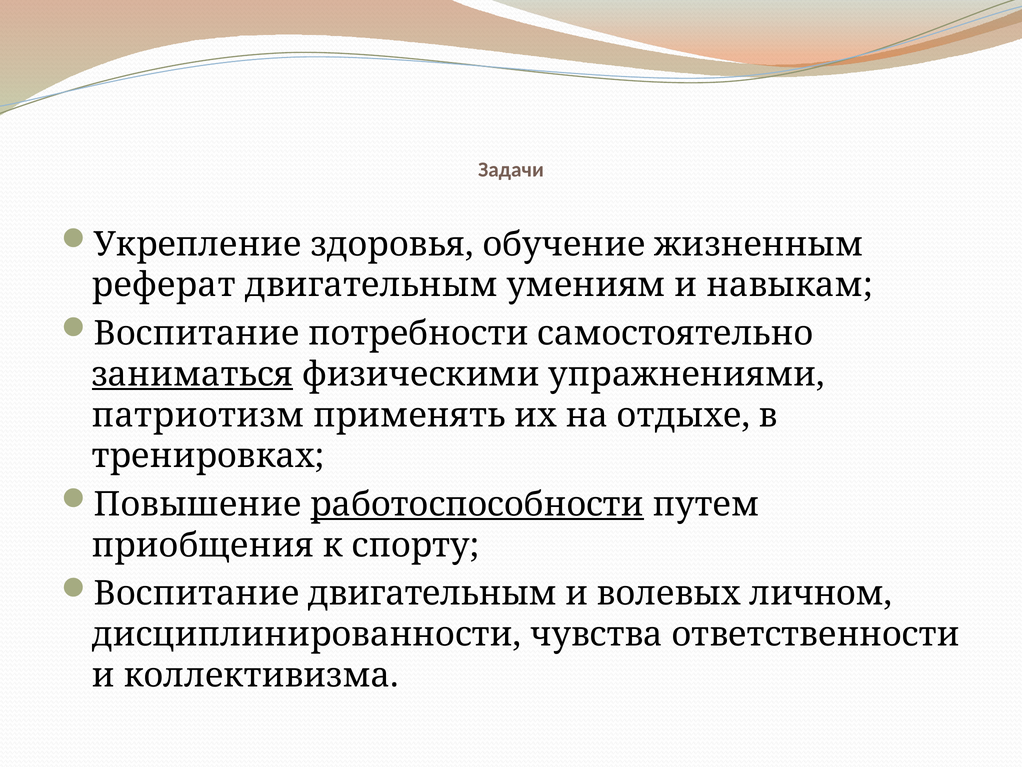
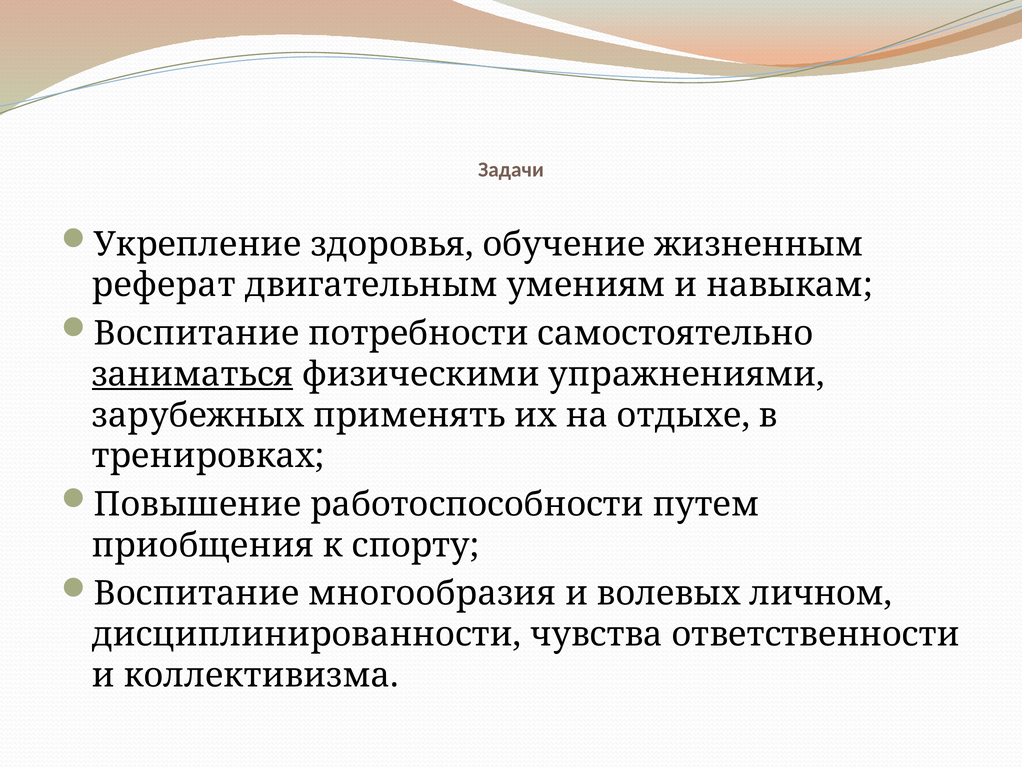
патриотизм: патриотизм -> зарубежных (198, 415)
работоспособности underline: present -> none (477, 504)
Воспитание двигательным: двигательным -> многообразия (432, 593)
